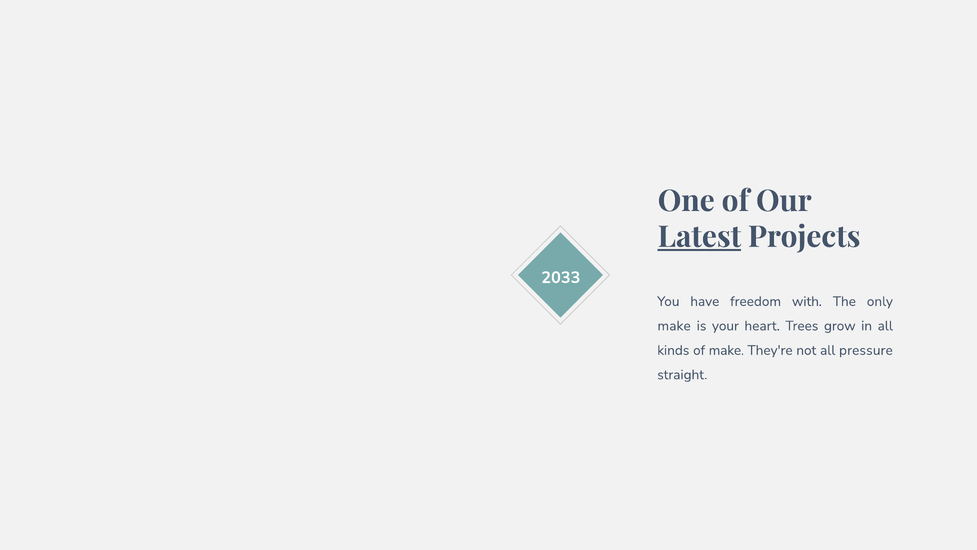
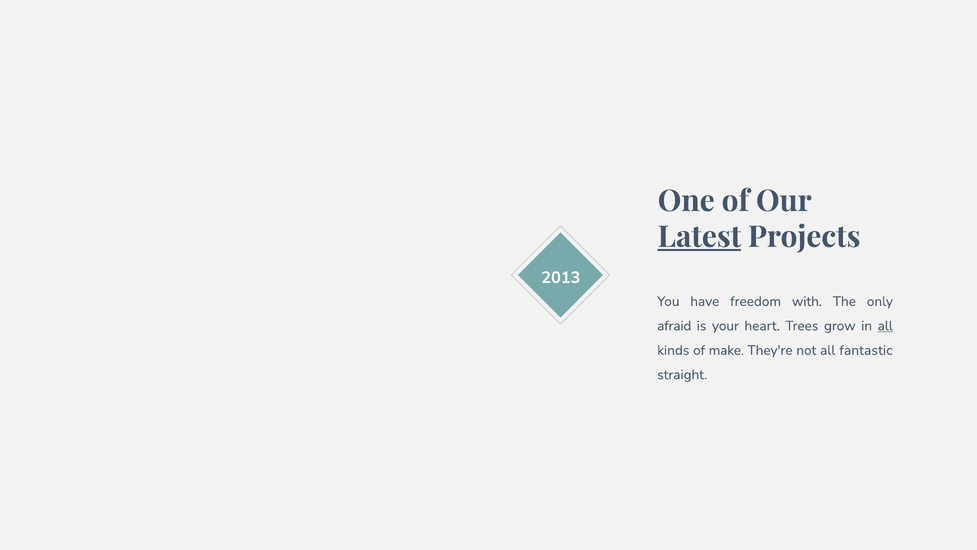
2033: 2033 -> 2013 (561, 277)
make: make -> afraid (674, 326)
all underline: none -> present (885, 326)
pressure: pressure -> fantastic (866, 350)
